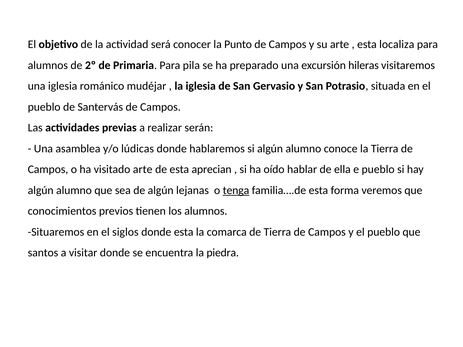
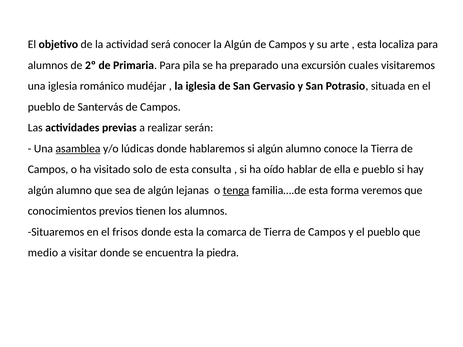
la Punto: Punto -> Algún (238, 45)
hileras: hileras -> cuales (363, 65)
asamblea underline: none -> present (78, 149)
visitado arte: arte -> solo (143, 170)
aprecian: aprecian -> consulta (212, 170)
siglos: siglos -> frisos (125, 232)
santos: santos -> medio (43, 253)
